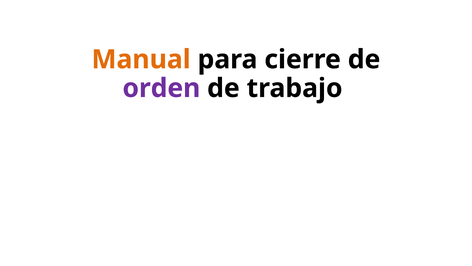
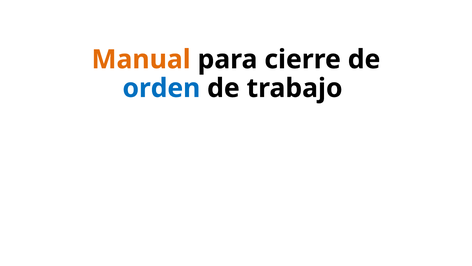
orden colour: purple -> blue (161, 88)
